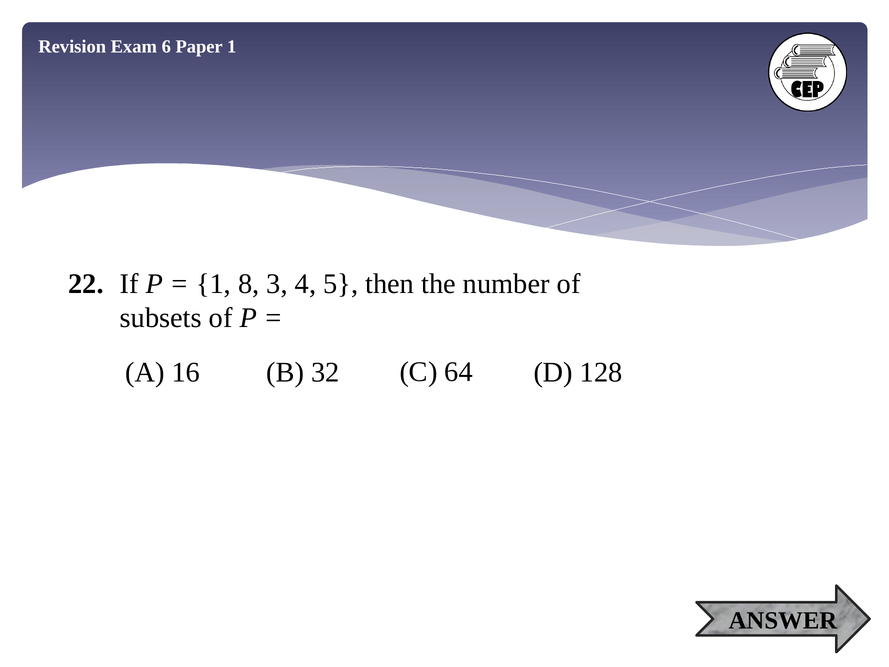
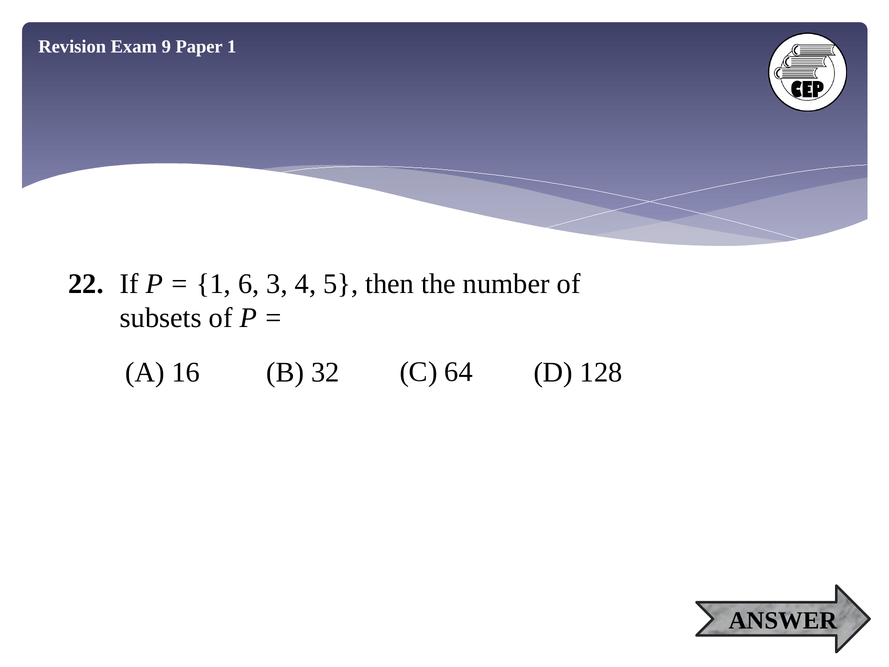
6: 6 -> 9 (166, 46)
8: 8 -> 6 (249, 284)
